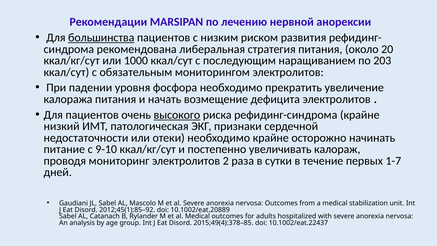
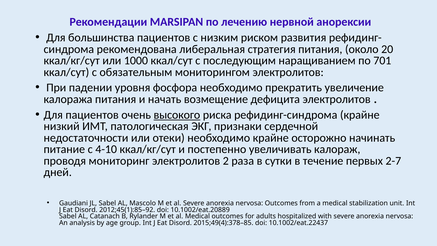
большинства underline: present -> none (101, 38)
203: 203 -> 701 (382, 61)
9-10: 9-10 -> 4-10 (106, 149)
1-7: 1-7 -> 2-7 (393, 161)
